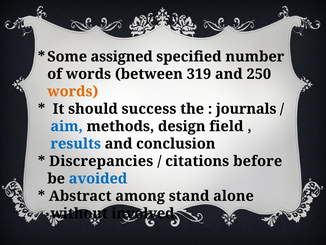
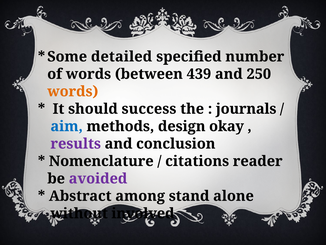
assigned: assigned -> detailed (122, 57)
319: 319 -> 439 (199, 74)
field: field -> okay (227, 126)
results colour: blue -> purple (76, 143)
Discrepancies: Discrepancies -> Nomenclature (101, 161)
before: before -> reader (258, 161)
avoided colour: blue -> purple (98, 178)
